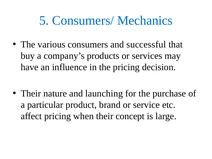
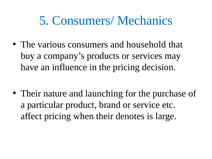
successful: successful -> household (146, 44)
concept: concept -> denotes (130, 116)
